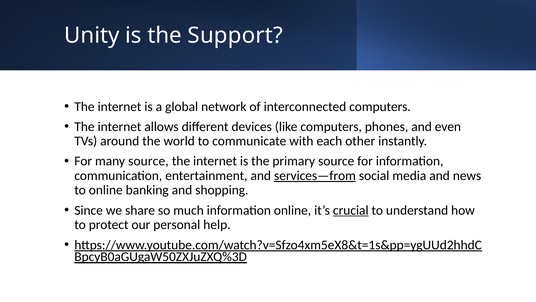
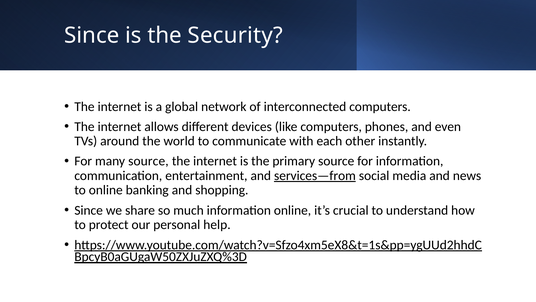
Unity: Unity -> Since (92, 36)
Support: Support -> Security (235, 36)
crucial underline: present -> none (351, 210)
